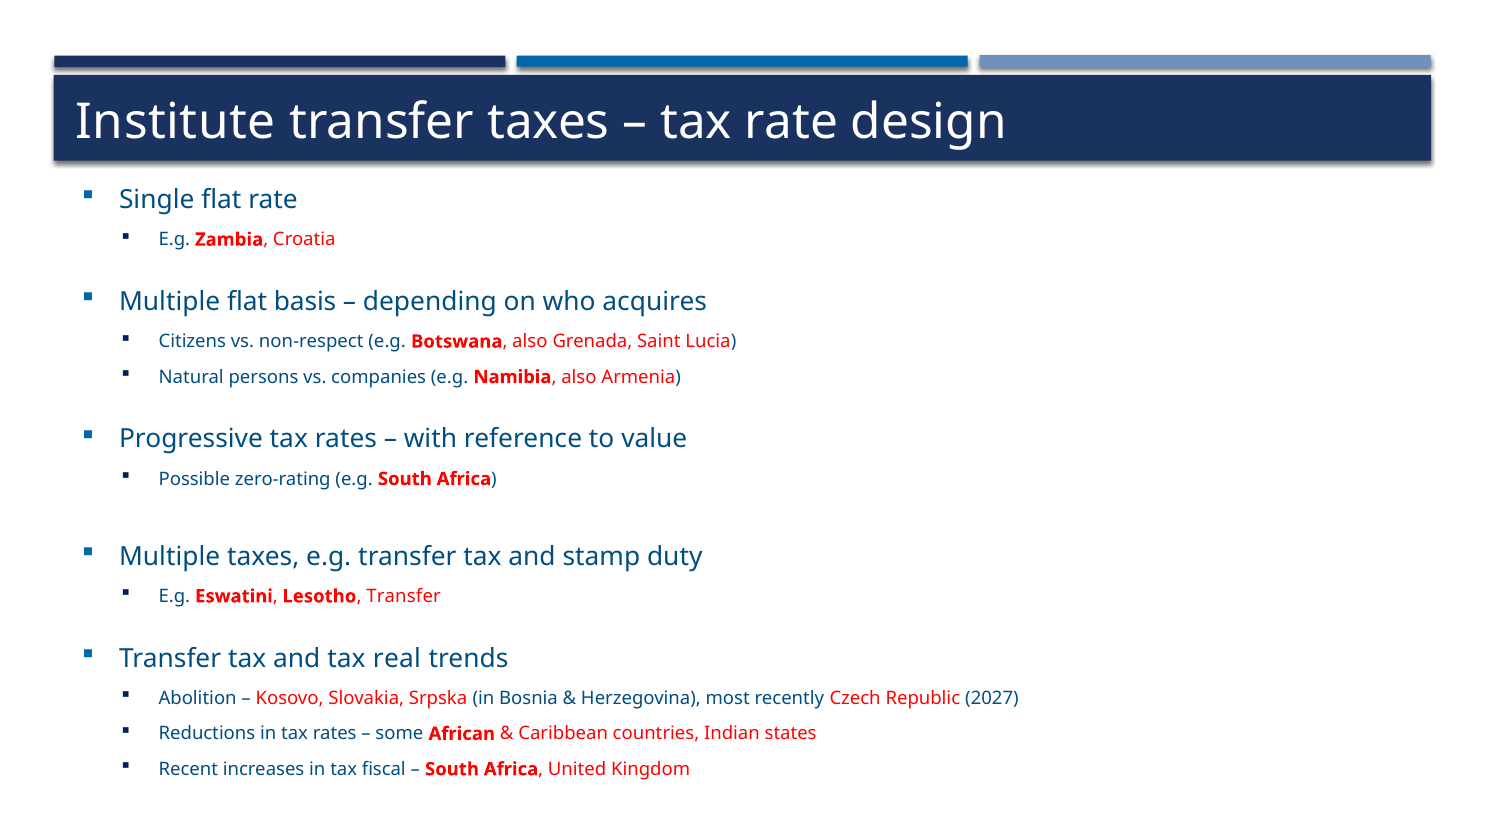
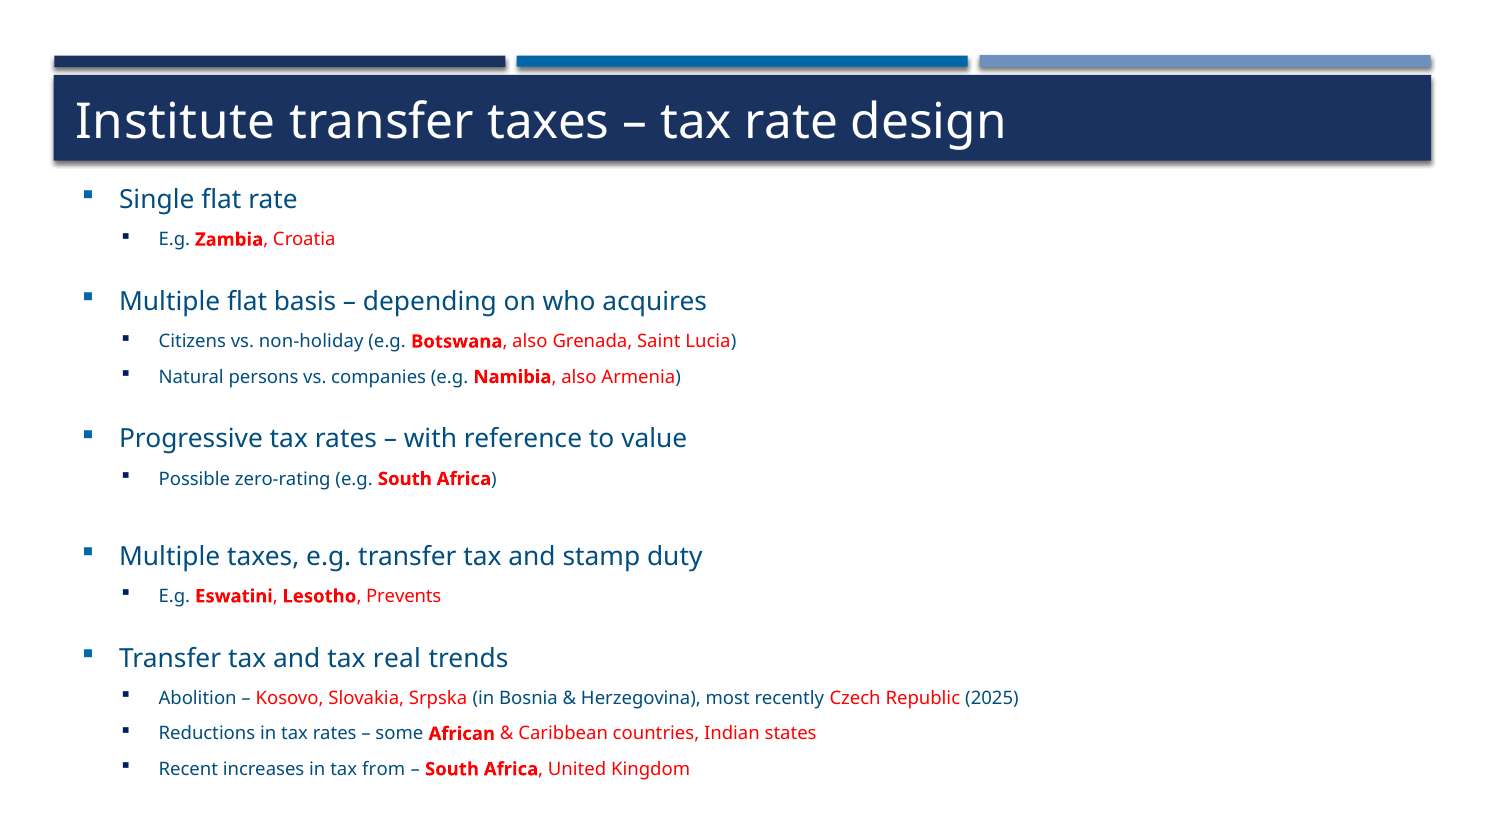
non-respect: non-respect -> non-holiday (311, 342)
Lesotho Transfer: Transfer -> Prevents (404, 597)
2027: 2027 -> 2025 (992, 698)
fiscal: fiscal -> from (384, 770)
